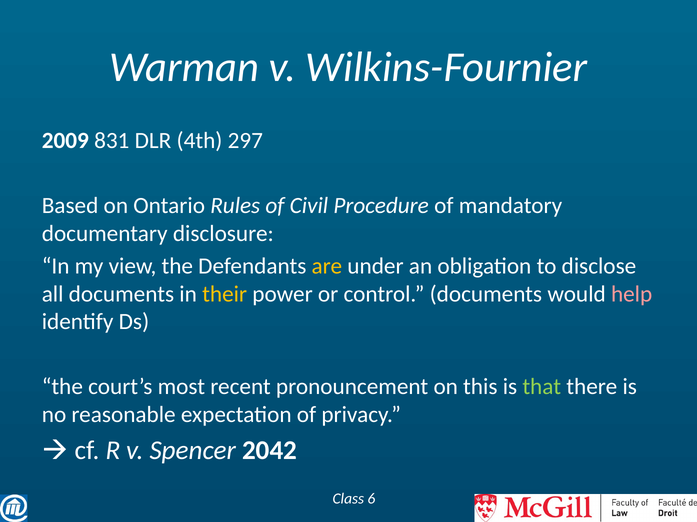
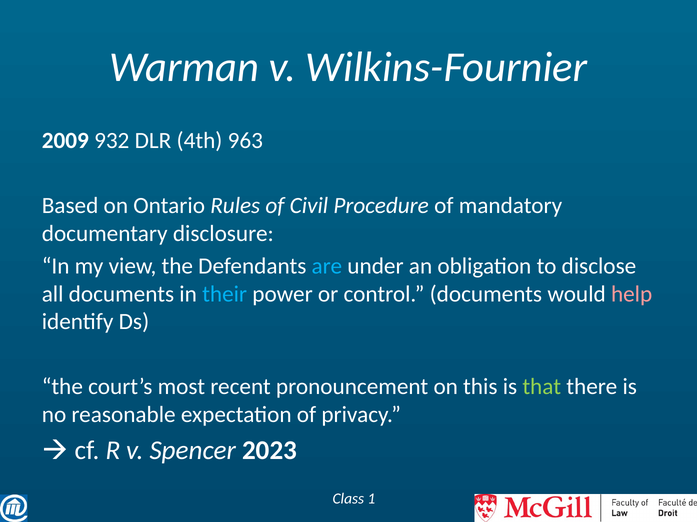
831: 831 -> 932 (112, 141)
297: 297 -> 963 (245, 141)
are colour: yellow -> light blue (327, 266)
their colour: yellow -> light blue (225, 294)
2042: 2042 -> 2023 (270, 451)
6: 6 -> 1 (371, 500)
